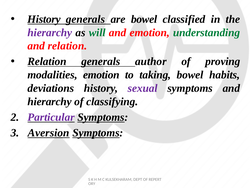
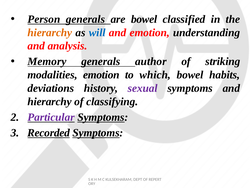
History: History -> Person (44, 19)
hierarchy colour: purple -> orange (50, 33)
will colour: green -> blue (97, 33)
understanding colour: green -> black (207, 33)
and relation: relation -> analysis (67, 46)
Relation: Relation -> Memory (47, 62)
proving: proving -> striking (223, 62)
taking: taking -> which (155, 75)
Aversion: Aversion -> Recorded (49, 133)
